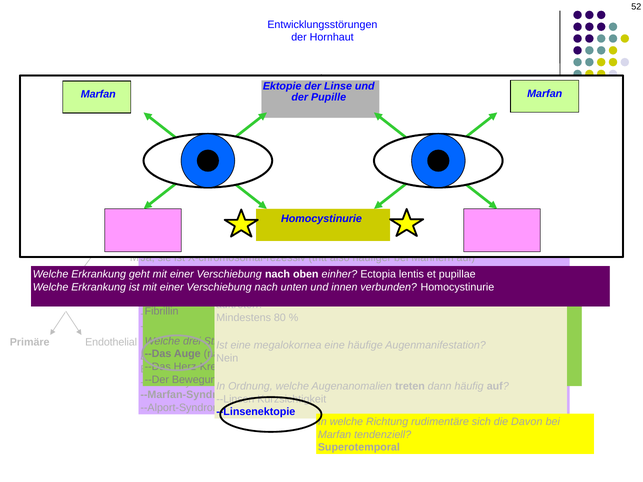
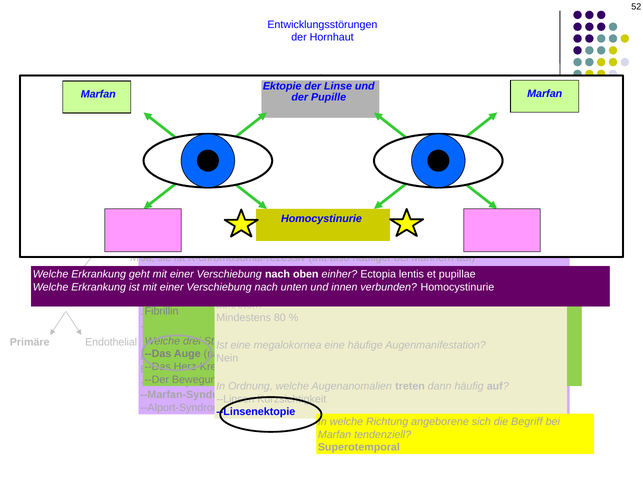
Richtung rudimentäre: rudimentäre -> angeborene (440, 422)
Davon: Davon -> Begriff (527, 422)
